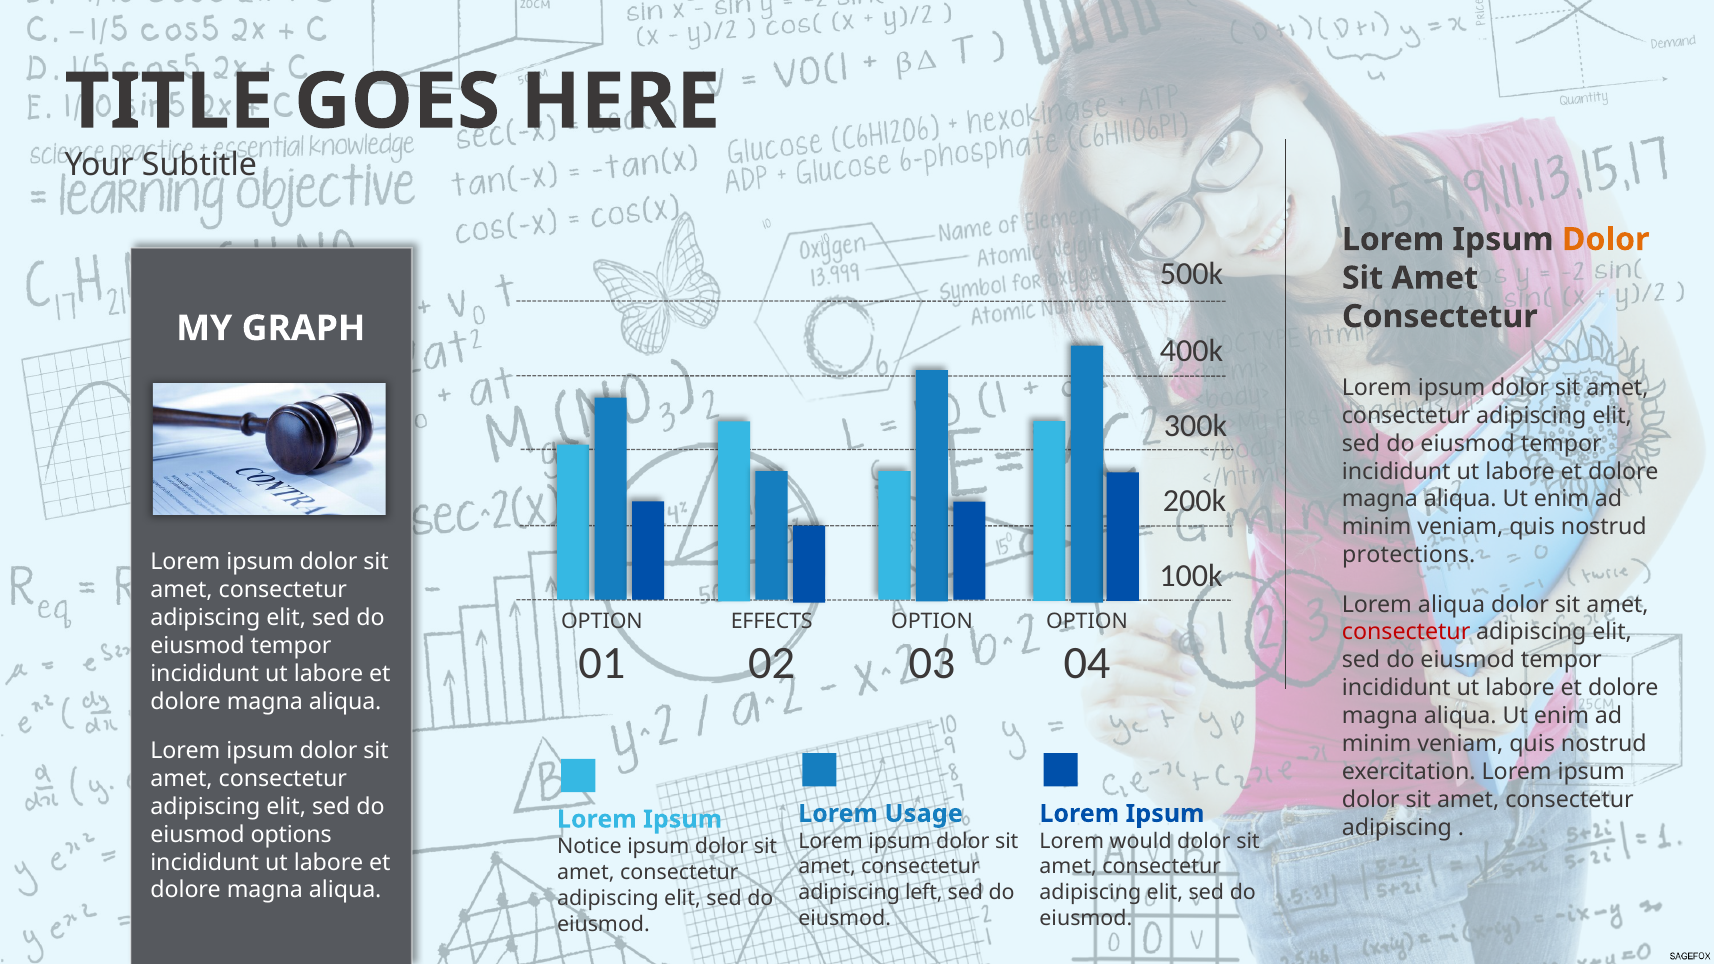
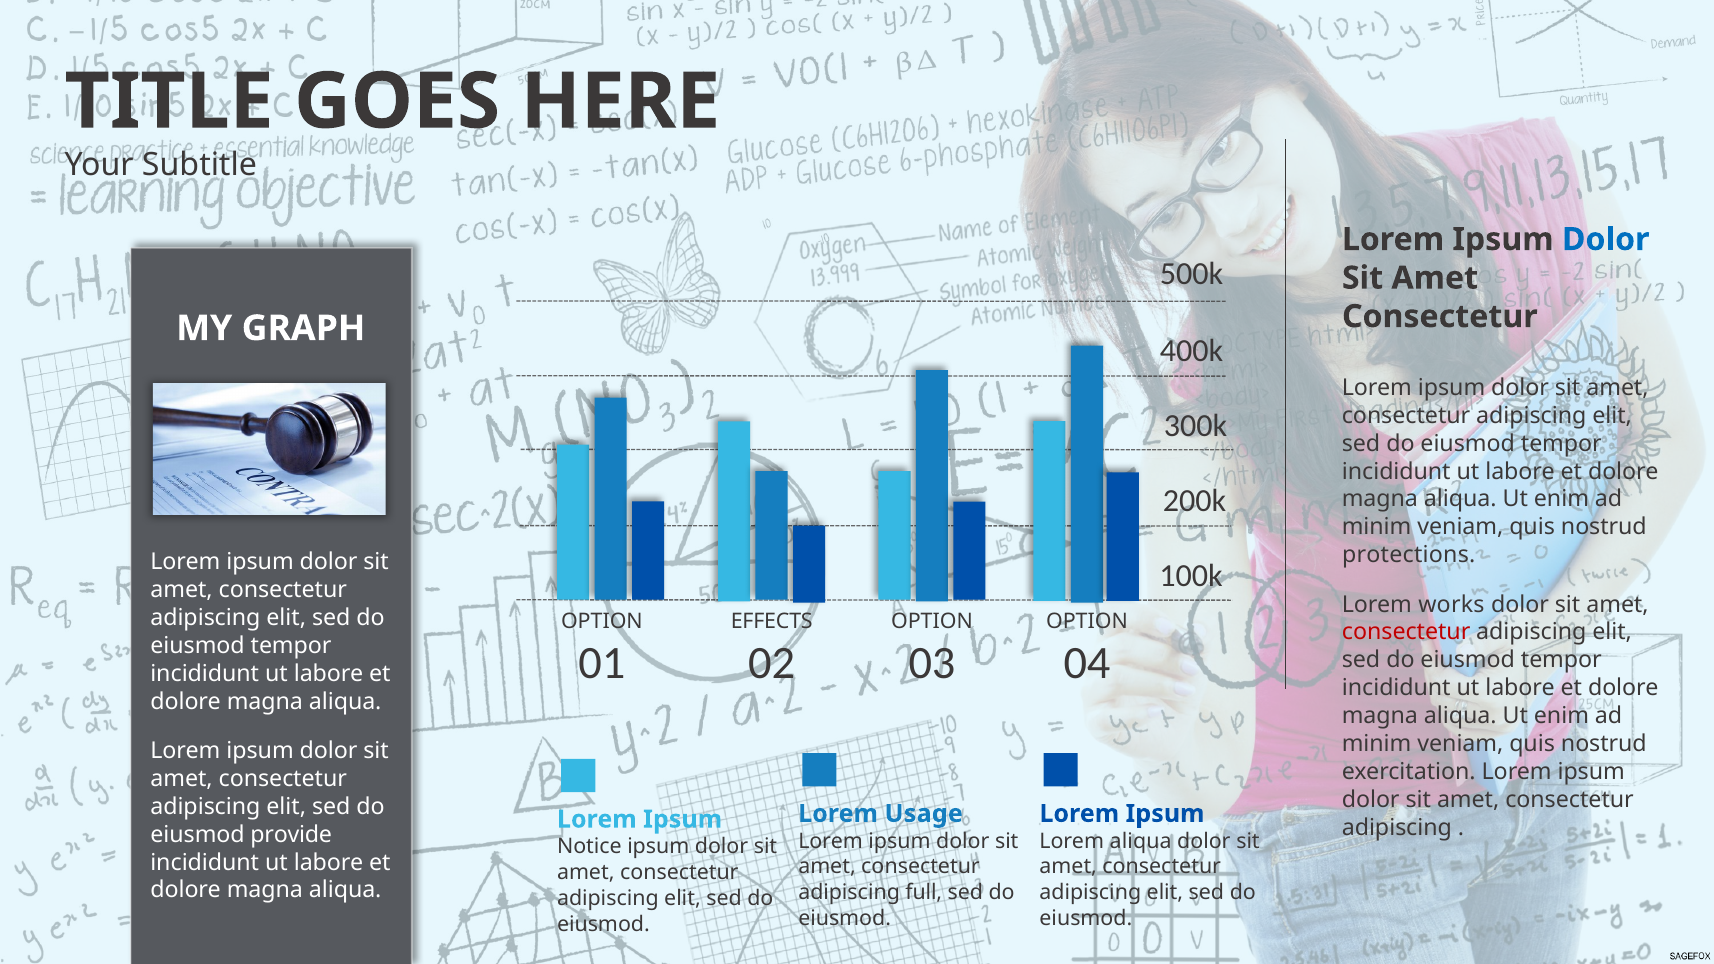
Dolor colour: orange -> blue (1606, 239)
Lorem aliqua: aliqua -> works (1451, 604)
options: options -> provide (291, 835)
Lorem would: would -> aliqua (1141, 841)
left: left -> full (924, 893)
